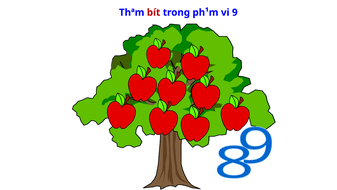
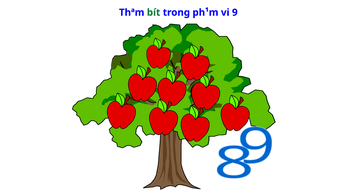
bít colour: red -> green (154, 12)
